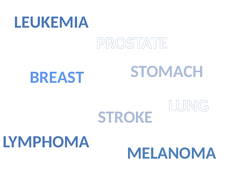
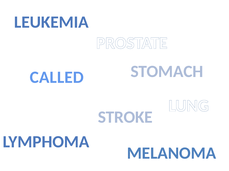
BREAST: BREAST -> CALLED (57, 78)
